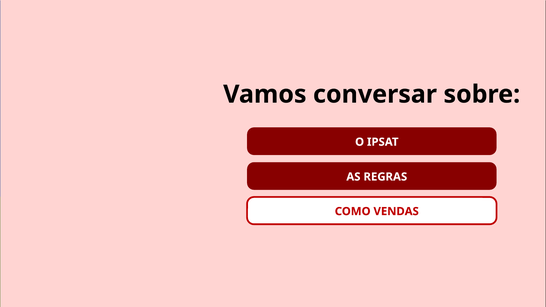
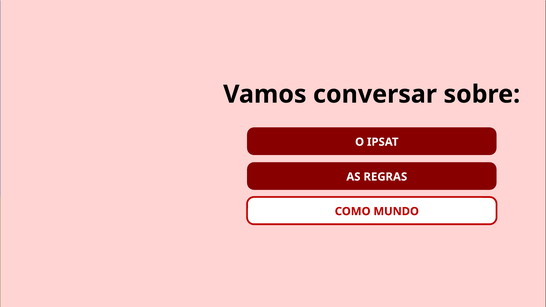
VENDAS: VENDAS -> MUNDO (396, 211)
